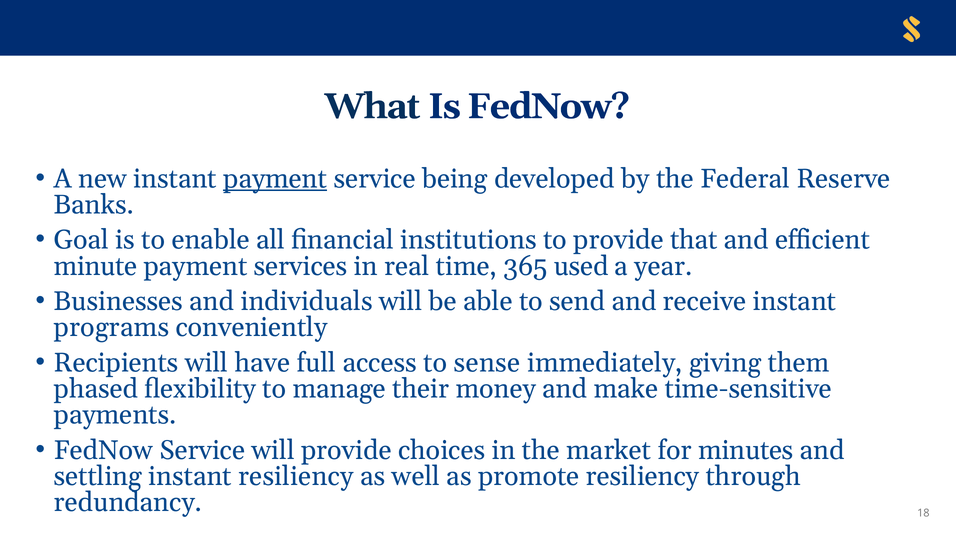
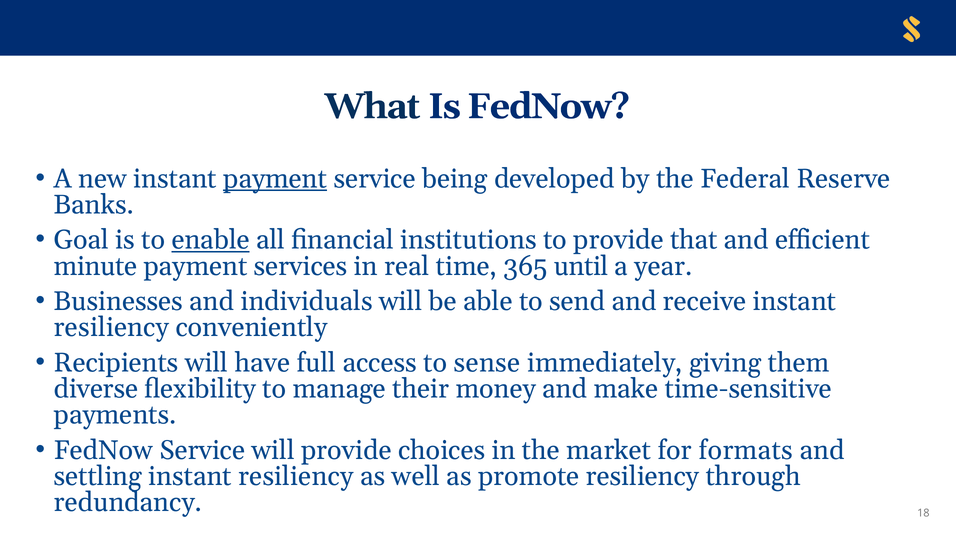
enable underline: none -> present (211, 240)
used: used -> until (581, 266)
programs: programs -> resiliency (111, 327)
phased: phased -> diverse (96, 389)
minutes: minutes -> formats (746, 450)
